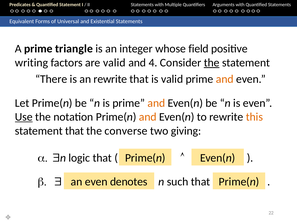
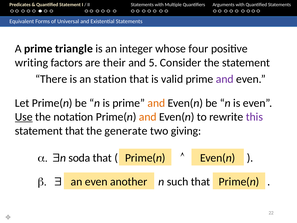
field: field -> four (198, 49)
are valid: valid -> their (114, 63)
4: 4 -> 5 (153, 63)
the underline: present -> none (212, 63)
an rewrite: rewrite -> station (110, 79)
and colour: orange -> purple (225, 79)
this colour: orange -> purple (254, 117)
converse: converse -> generate (126, 131)
logic: logic -> soda (79, 158)
denotes: denotes -> another (129, 181)
